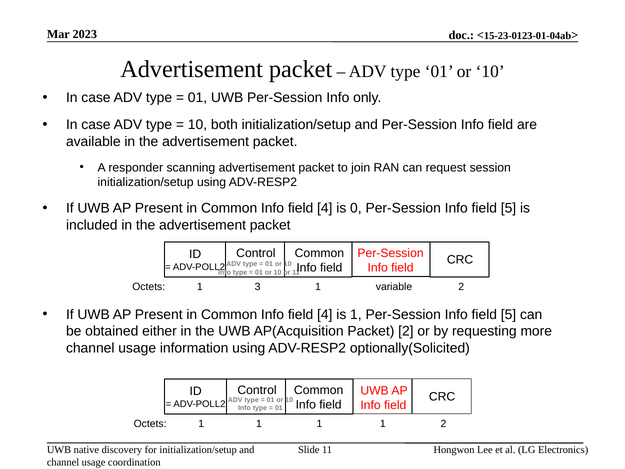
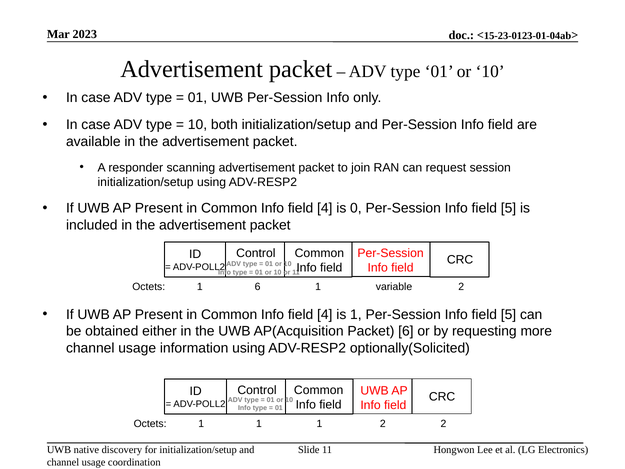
1 3: 3 -> 6 (258, 287)
Packet 2: 2 -> 6 (406, 331)
1 1 1 1: 1 -> 2 (383, 424)
